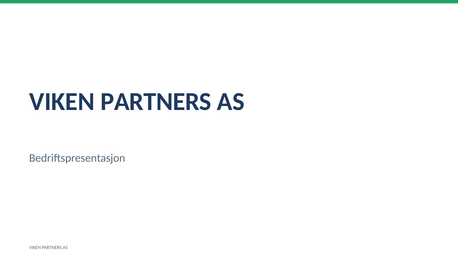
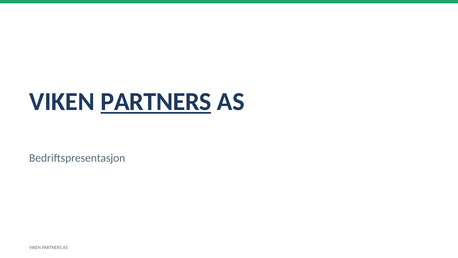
PARTNERS underline: none -> present (156, 102)
